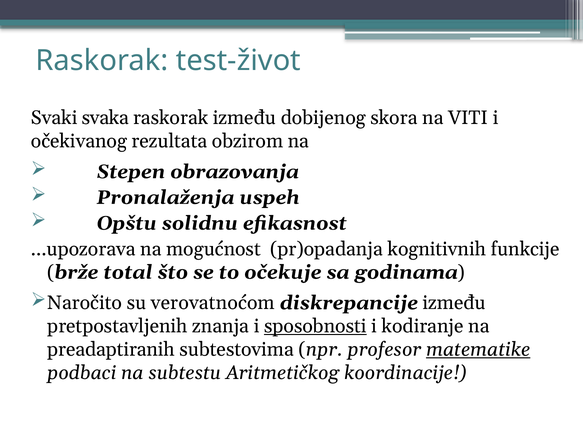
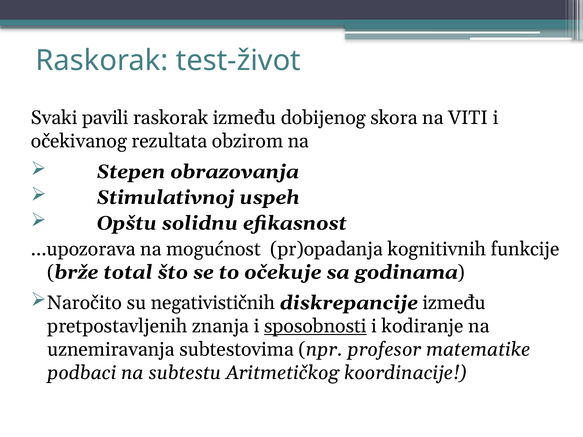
svaka: svaka -> pavili (105, 118)
Pronalaženja: Pronalaženja -> Stimulativnoj (166, 198)
verovatnoćom: verovatnoćom -> negativističnih (213, 303)
preadaptiranih: preadaptiranih -> uznemiravanja (111, 350)
matematike underline: present -> none (478, 350)
